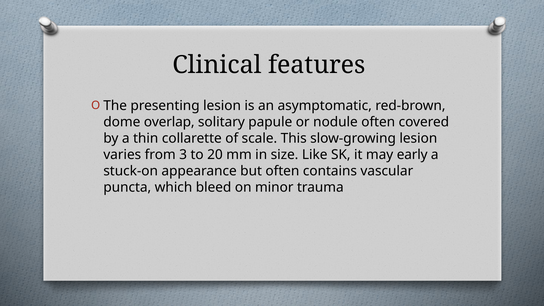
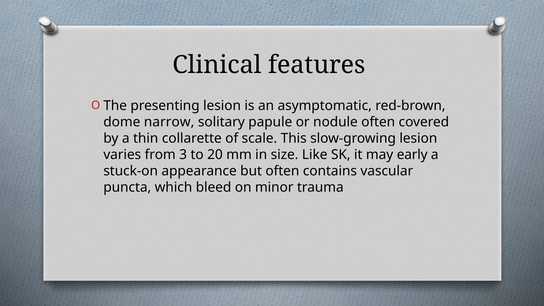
overlap: overlap -> narrow (169, 122)
